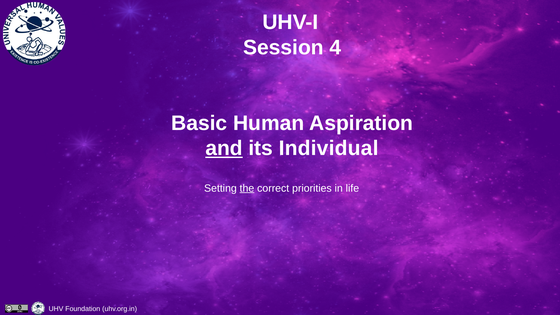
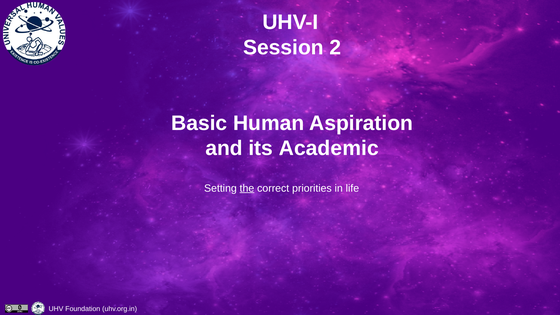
4: 4 -> 2 (335, 48)
and underline: present -> none (224, 148)
Individual: Individual -> Academic (329, 148)
